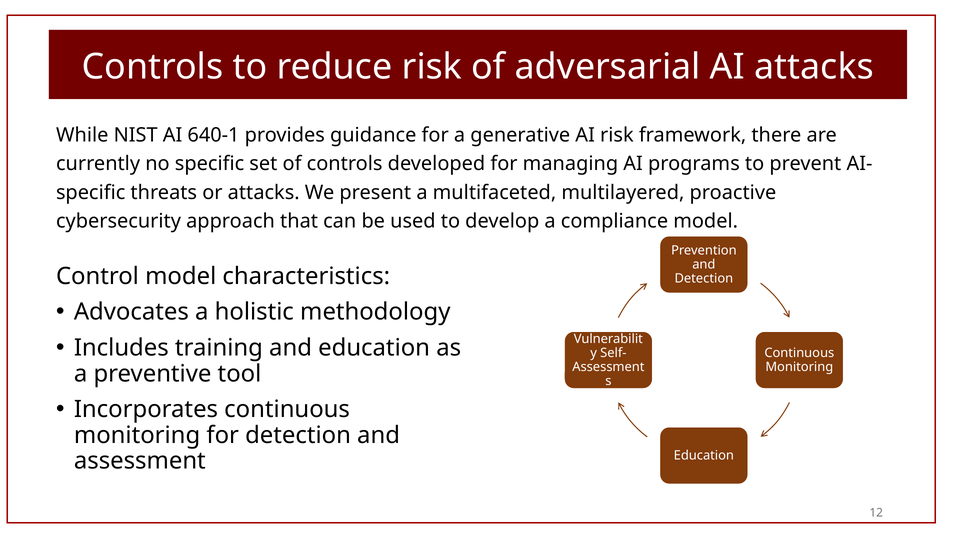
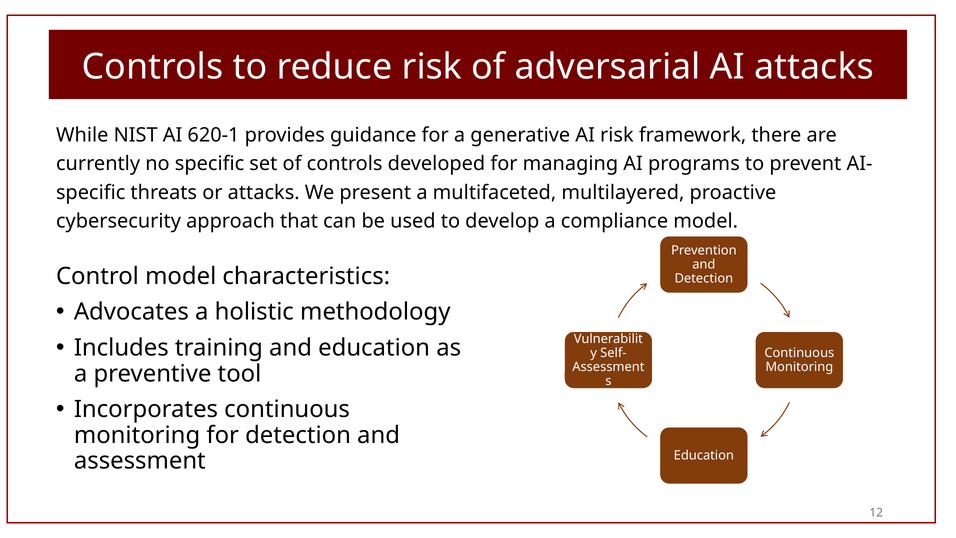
640-1: 640-1 -> 620-1 (213, 135)
